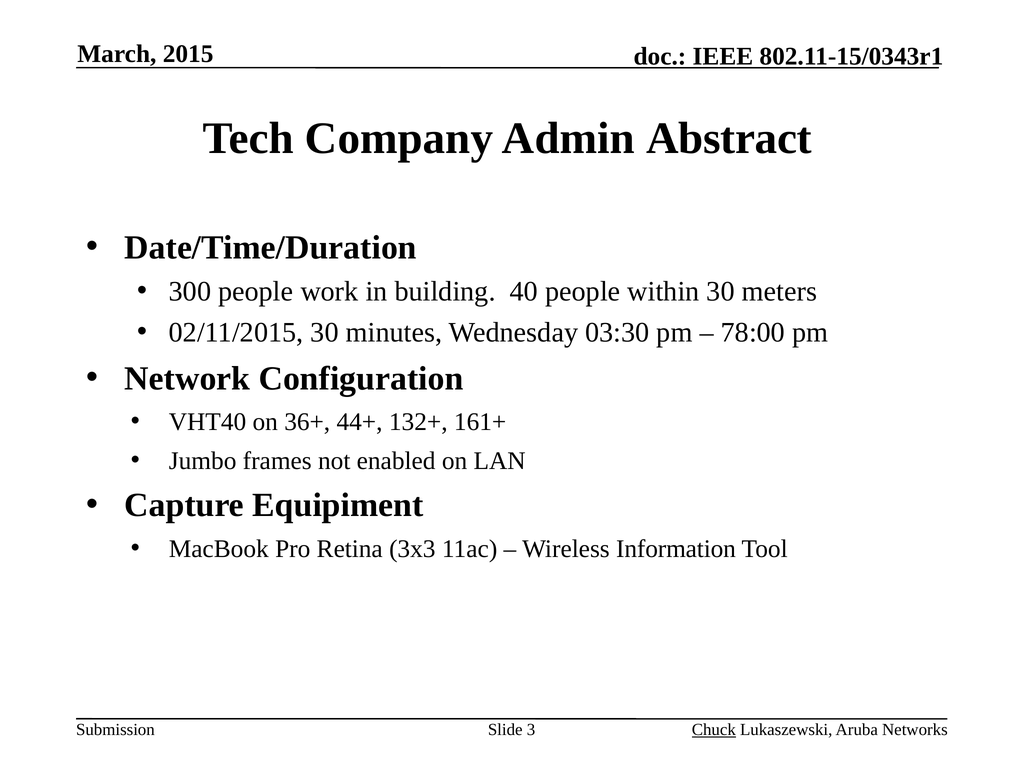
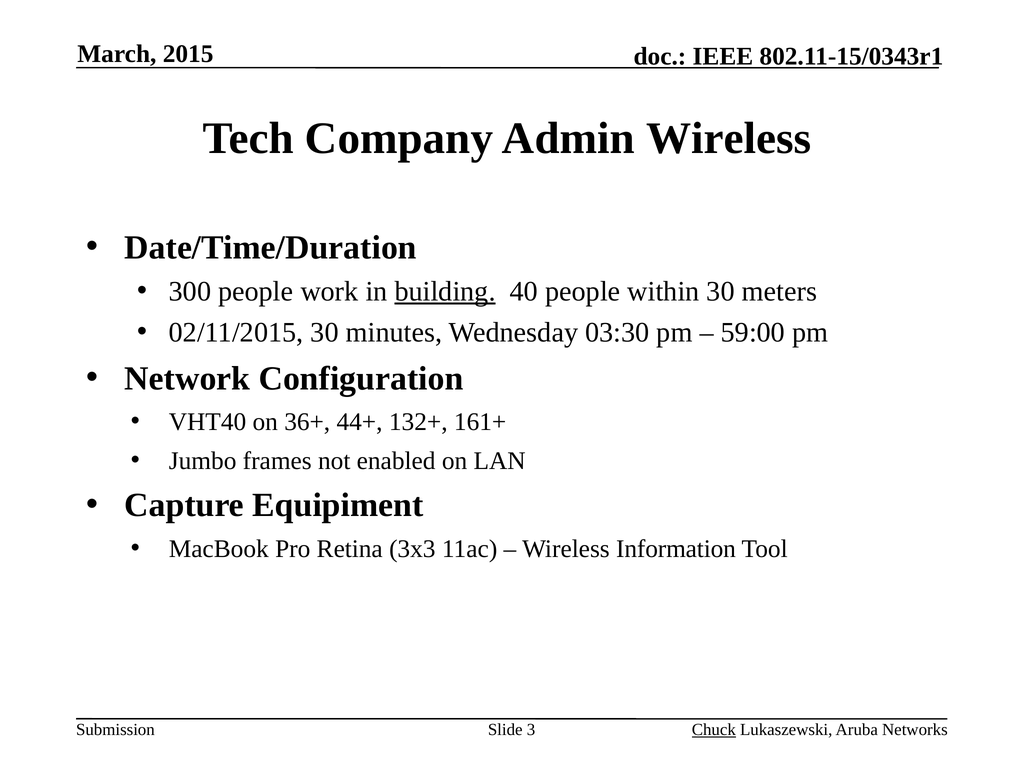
Admin Abstract: Abstract -> Wireless (729, 138)
building underline: none -> present (445, 292)
78:00: 78:00 -> 59:00 (753, 332)
